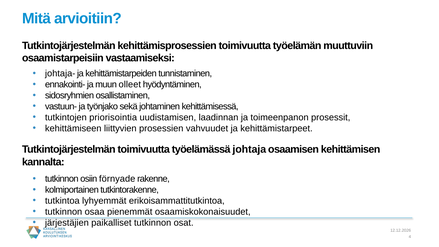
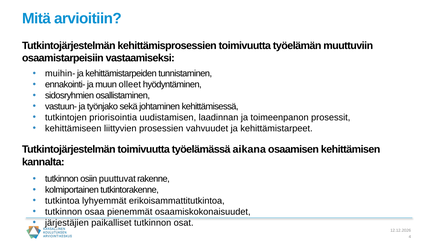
johtaja-: johtaja- -> muihin- (60, 74)
johtaja: johtaja -> aikana (249, 149)
förnyade: förnyade -> puuttuvat (117, 179)
